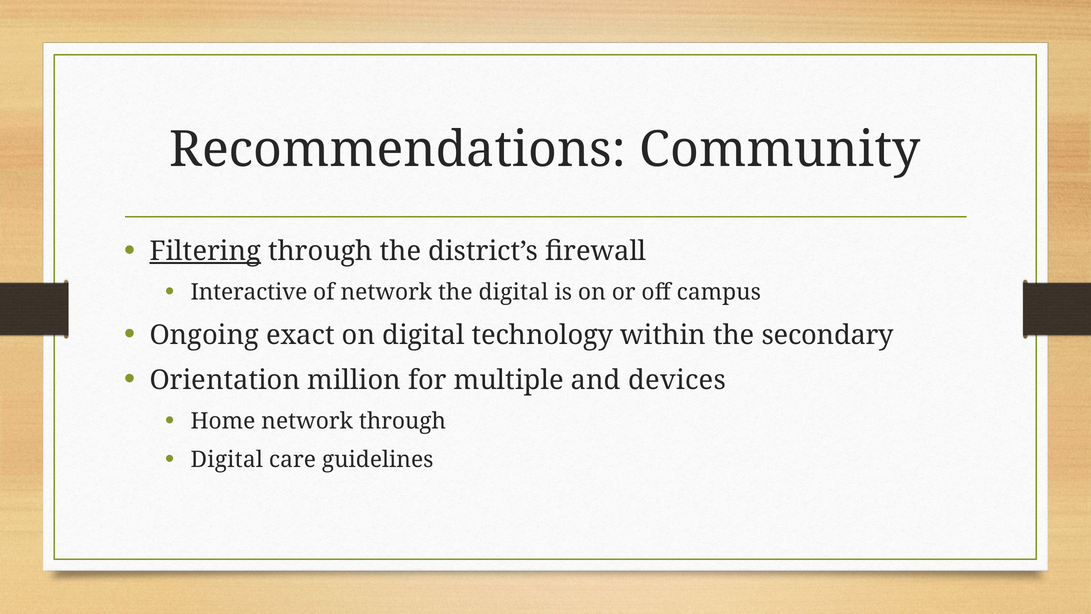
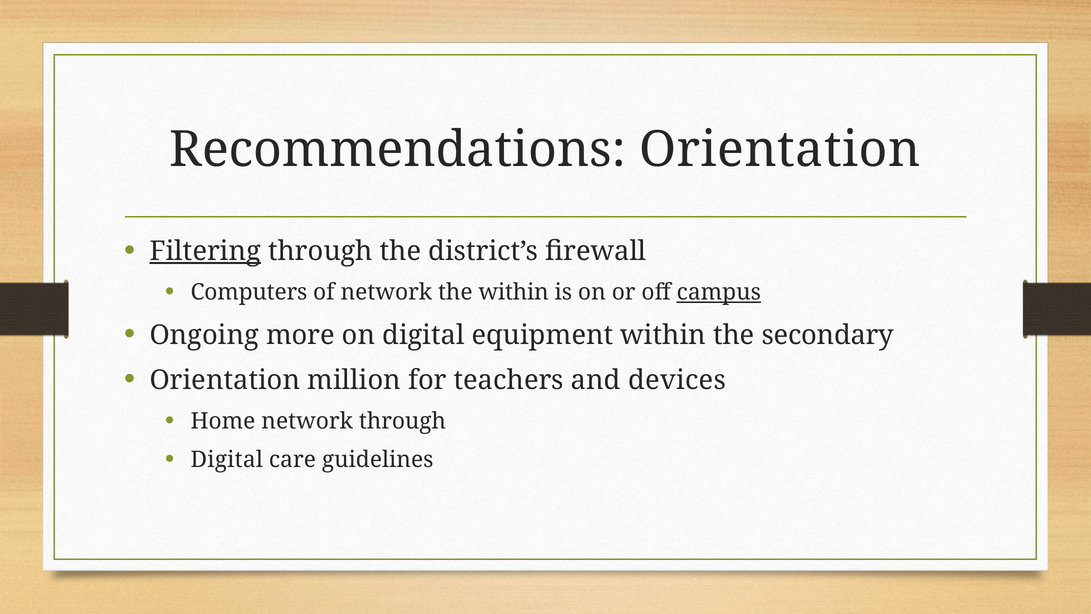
Recommendations Community: Community -> Orientation (780, 150)
Interactive: Interactive -> Computers (249, 292)
the digital: digital -> within (514, 292)
campus underline: none -> present (719, 292)
exact: exact -> more (300, 335)
technology: technology -> equipment (542, 335)
multiple: multiple -> teachers (509, 380)
